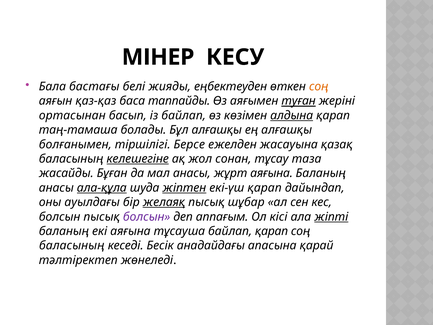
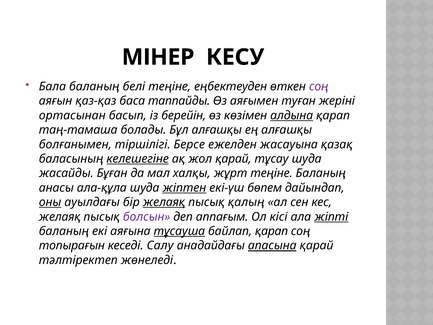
Бала бастағы: бастағы -> баланың (94, 86)
белі жияды: жияды -> теңіне (170, 86)
соң colour: orange -> purple (319, 86)
туған underline: present -> none (299, 101)
із байлап: байлап -> берейін (184, 115)
жол сонан: сонан -> қарай (233, 159)
тұсау таза: таза -> шуда (307, 159)
мал анасы: анасы -> халқы (192, 173)
жұрт аяғына: аяғына -> теңіне (272, 173)
ала‑құла underline: present -> none (102, 188)
екі‑үш қарап: қарап -> бөпем (265, 188)
оны underline: none -> present (50, 202)
шұбар: шұбар -> қалың (246, 202)
болсын: болсын -> желаяқ (60, 217)
тұсауша underline: none -> present (179, 231)
баласының: баласының -> топырағын (72, 245)
Бесік: Бесік -> Салу (160, 245)
апасына underline: none -> present (272, 245)
